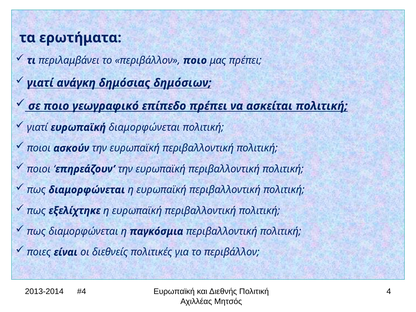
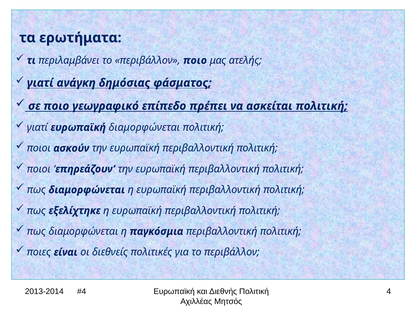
μας πρέπει: πρέπει -> ατελής (245, 60)
δημόσιων: δημόσιων -> φάσματος (183, 83)
